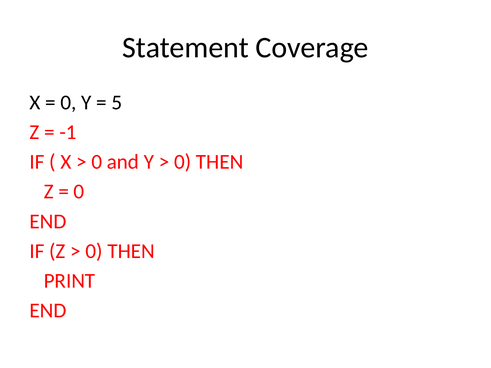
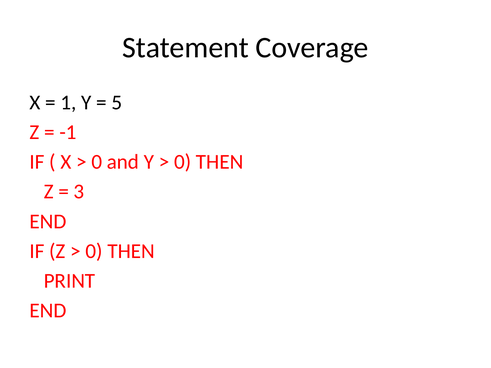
0: 0 -> 1 (68, 103)
0: 0 -> 3 (79, 192)
